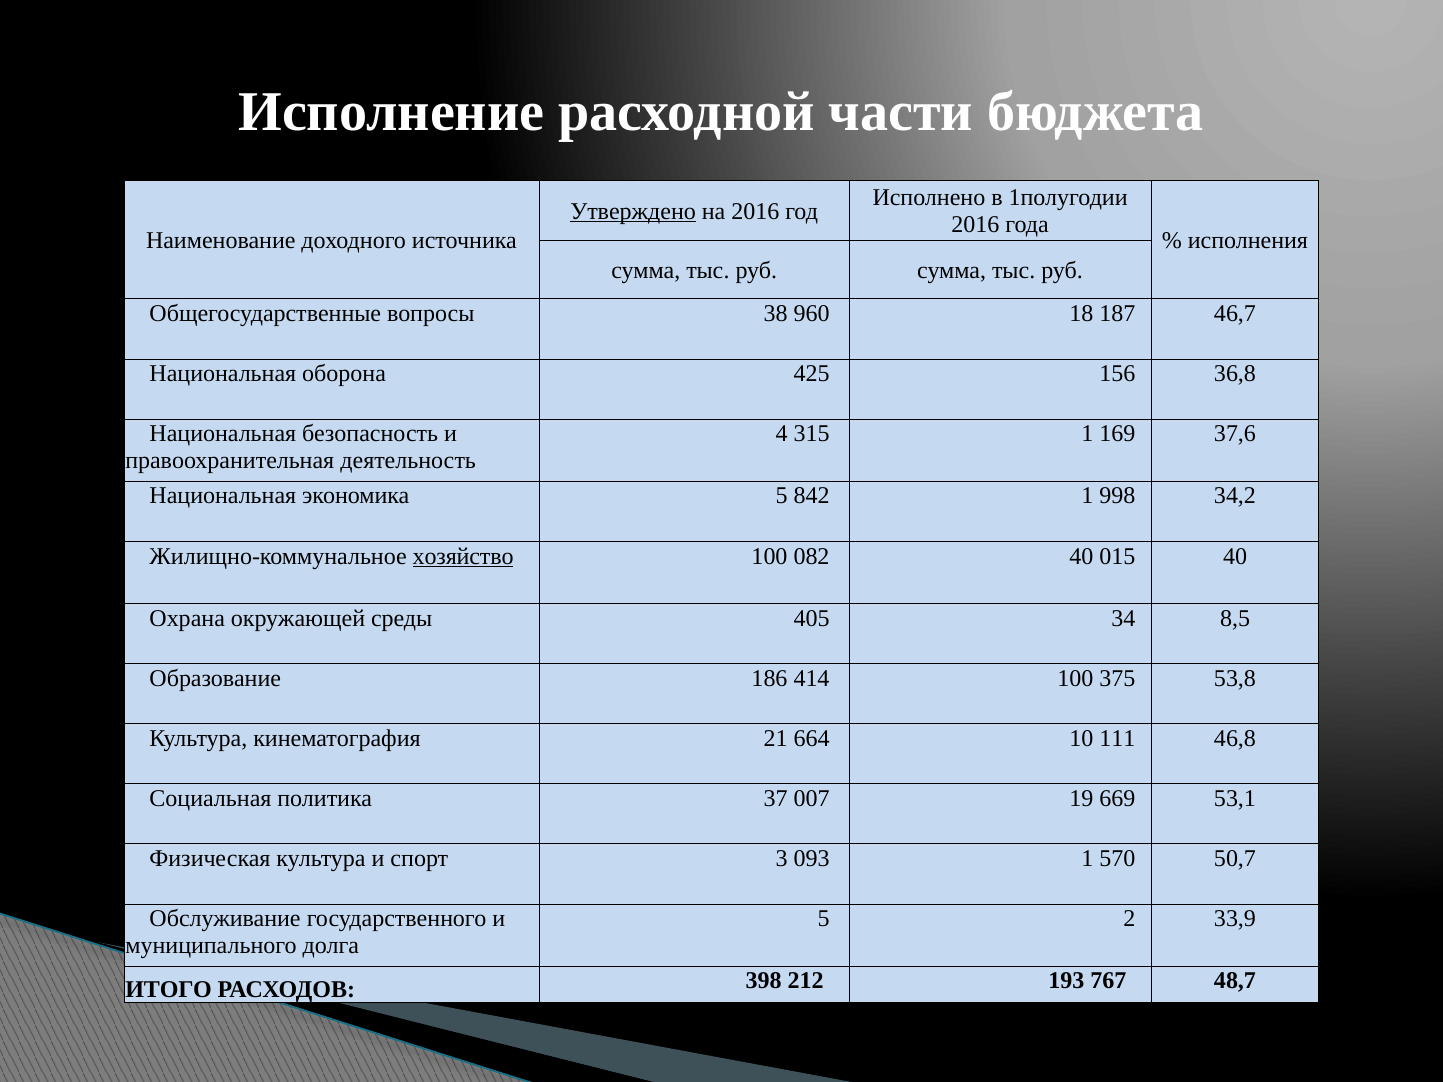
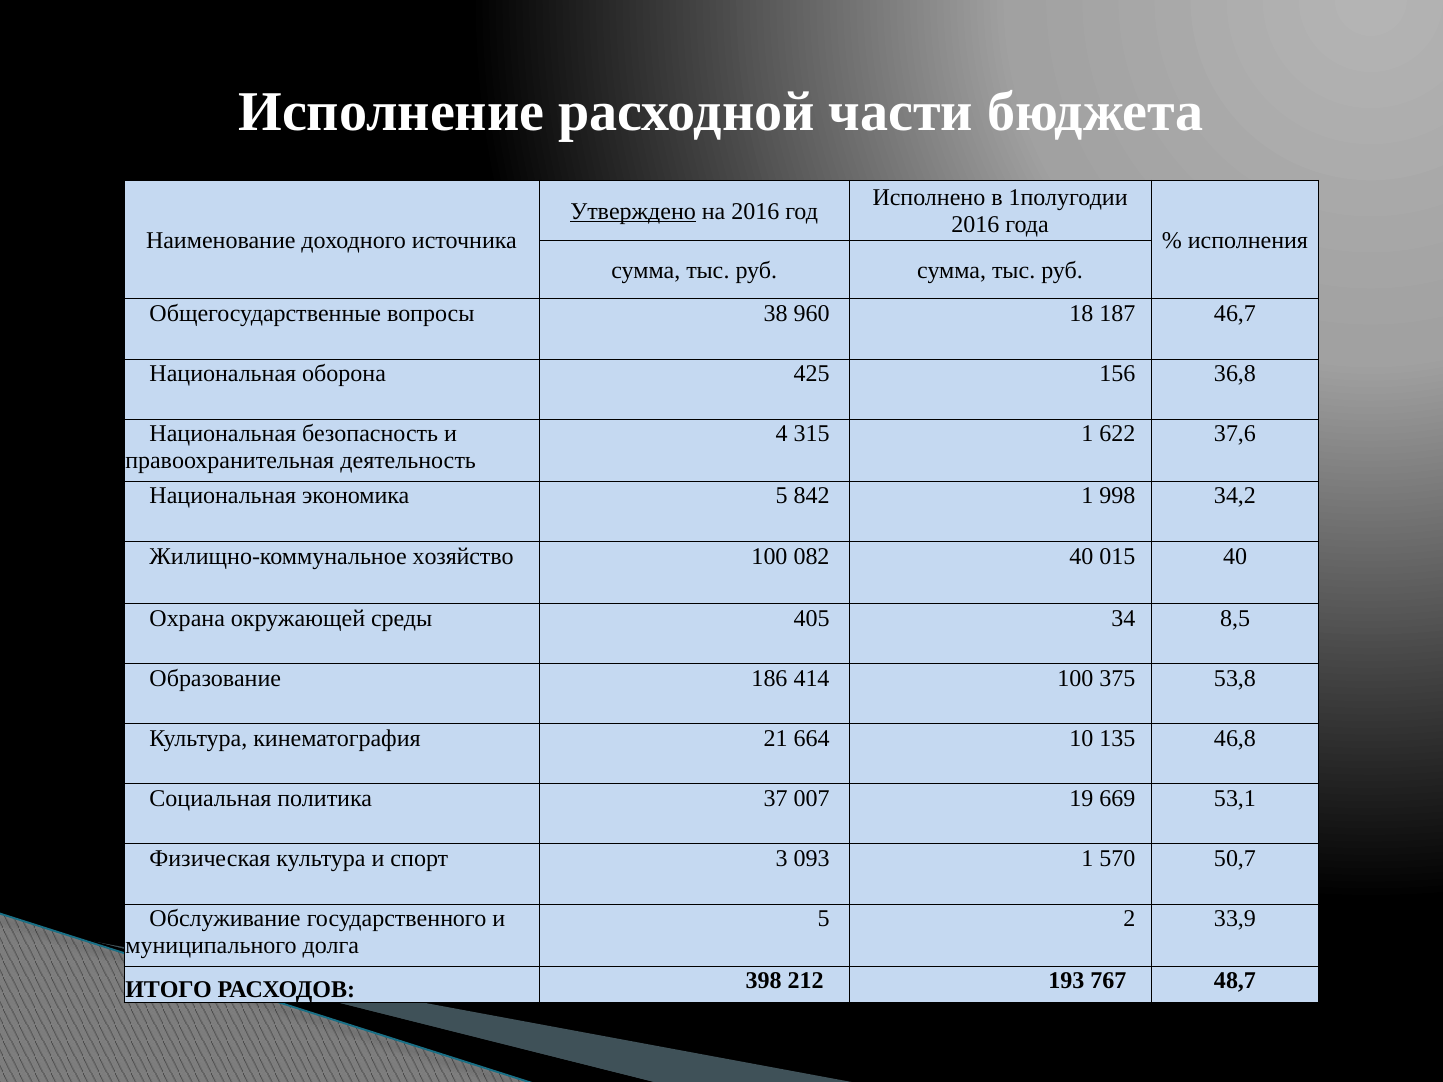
169: 169 -> 622 (1117, 434)
хозяйство underline: present -> none (463, 556)
111: 111 -> 135 (1117, 739)
